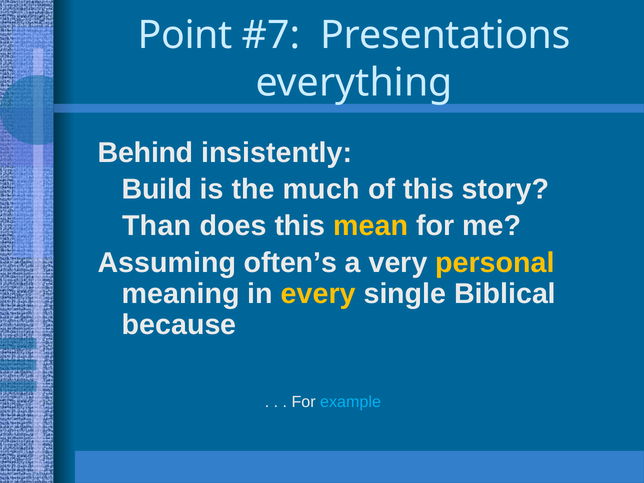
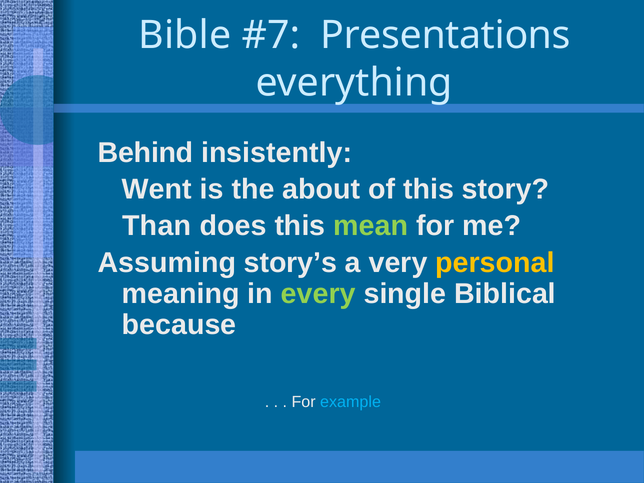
Point: Point -> Bible (185, 35)
Build: Build -> Went (157, 189)
much: much -> about (321, 189)
mean colour: yellow -> light green (371, 226)
often’s: often’s -> story’s (290, 263)
every colour: yellow -> light green (318, 294)
